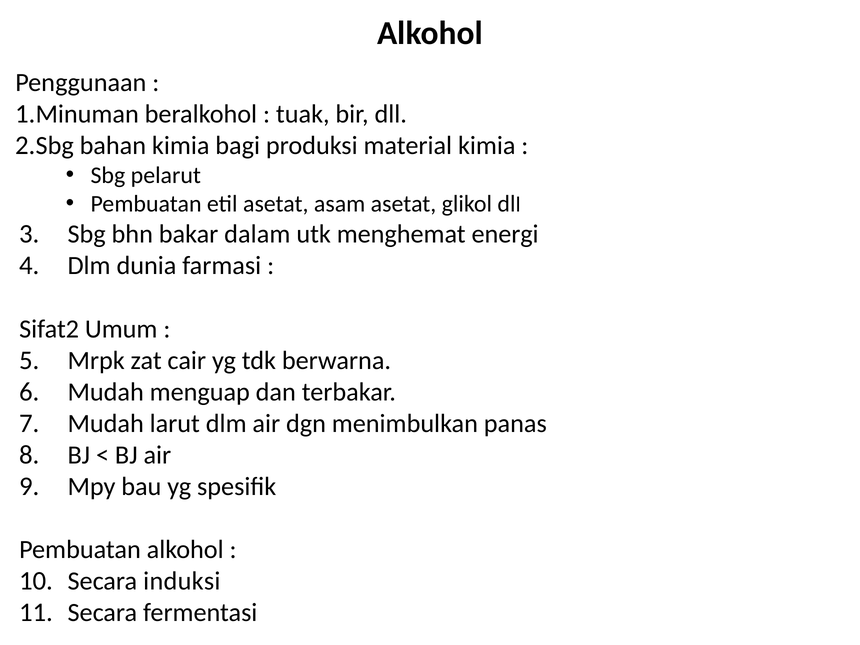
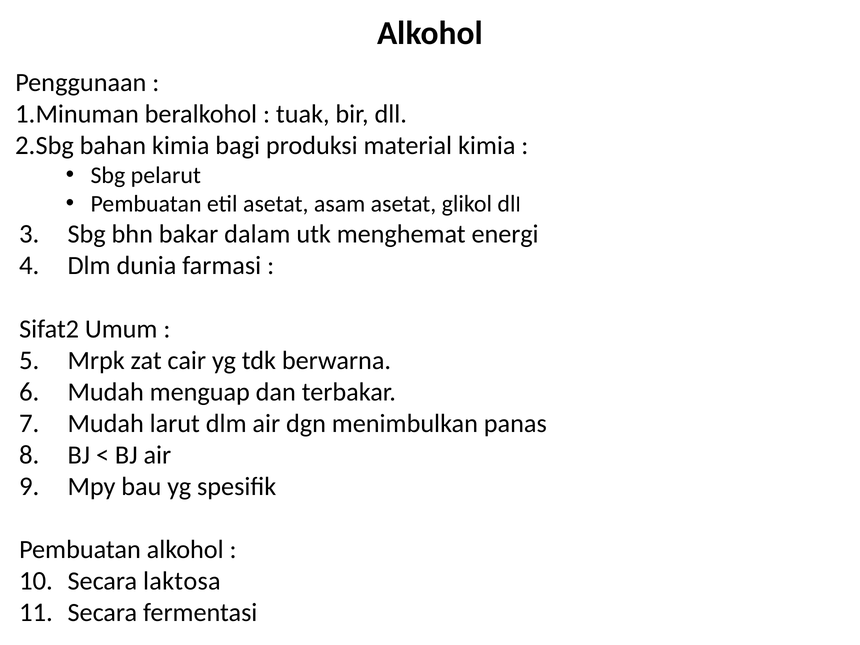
induksi: induksi -> laktosa (182, 581)
